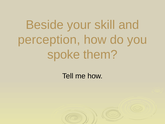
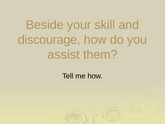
perception: perception -> discourage (49, 40)
spoke: spoke -> assist (64, 54)
